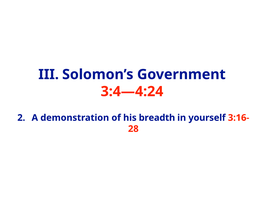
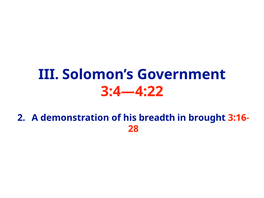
3:4—4:24: 3:4—4:24 -> 3:4—4:22 (132, 91)
yourself: yourself -> brought (207, 118)
